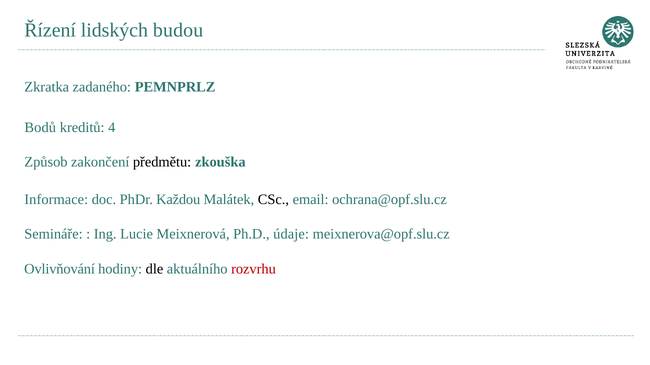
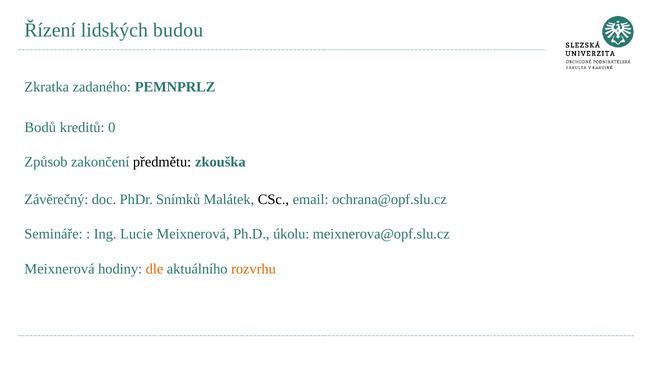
4: 4 -> 0 (112, 128)
Informace: Informace -> Závěrečný (56, 200)
Každou: Každou -> Snímků (178, 200)
údaje: údaje -> úkolu (291, 235)
Ovlivňování: Ovlivňování -> Meixnerová (59, 269)
dle colour: black -> orange (154, 269)
rozvrhu colour: red -> orange (254, 269)
